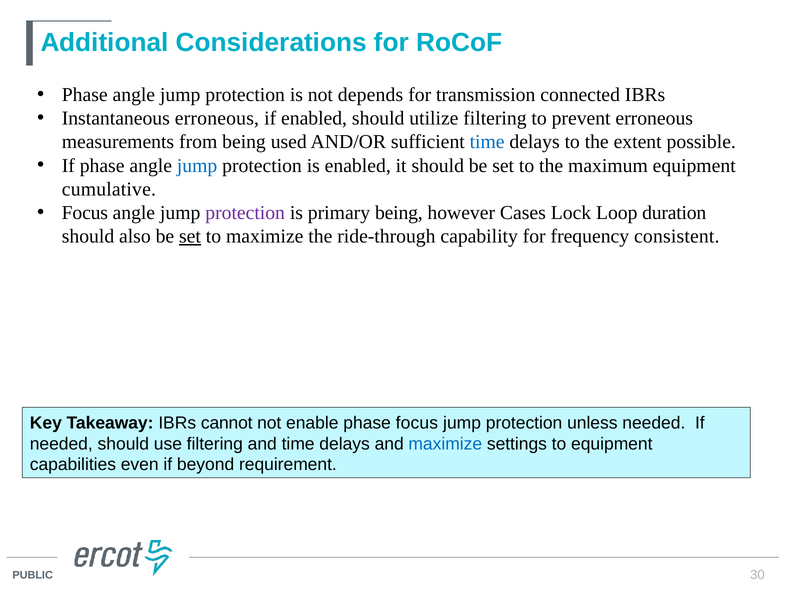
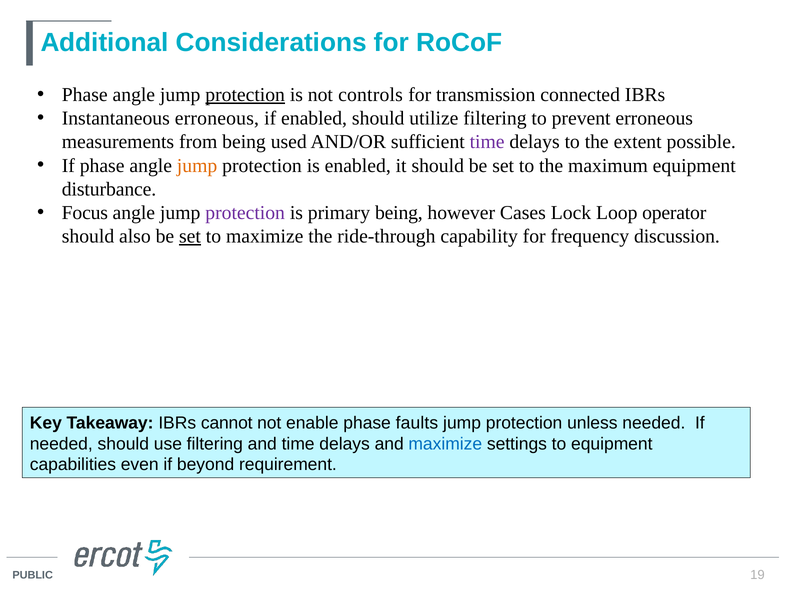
protection underline: none -> present (245, 95)
depends: depends -> controls (370, 95)
time colour: blue -> purple (487, 142)
jump colour: blue -> orange (197, 166)
cumulative: cumulative -> disturbance (109, 189)
duration: duration -> operator (674, 213)
consistent: consistent -> discussion (677, 236)
phase focus: focus -> faults (417, 423)
30: 30 -> 19 (757, 575)
